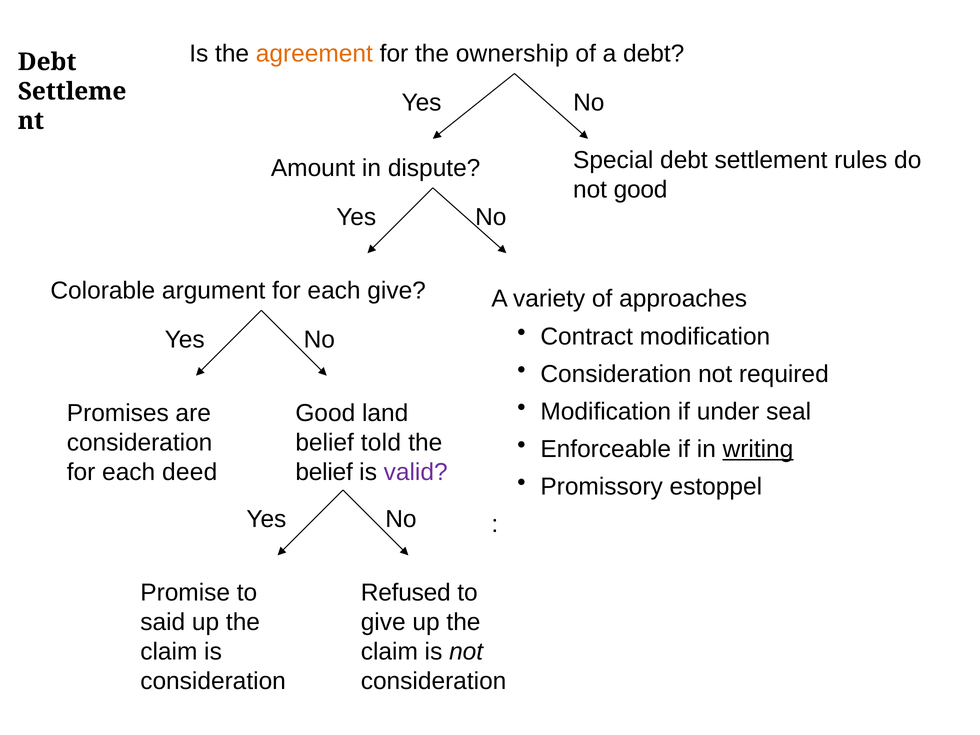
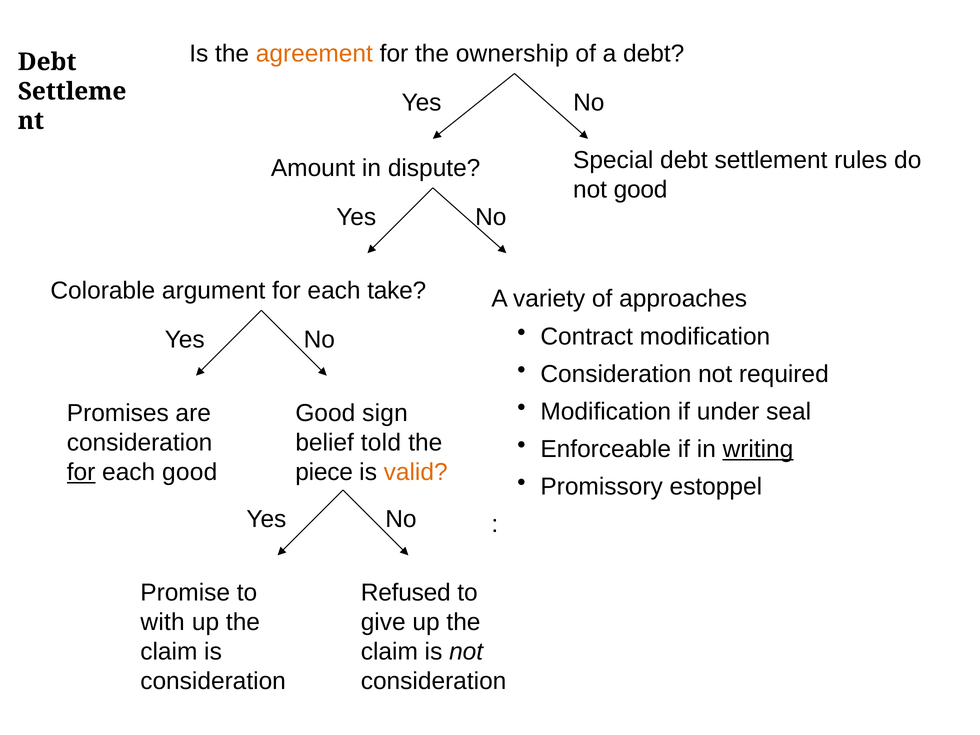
each give: give -> take (397, 291)
land: land -> sign (385, 413)
for underline: none -> present (81, 472)
each deed: deed -> good (190, 472)
belief: belief -> piece (324, 472)
valid colour: purple -> orange (416, 472)
said: said -> with (163, 622)
